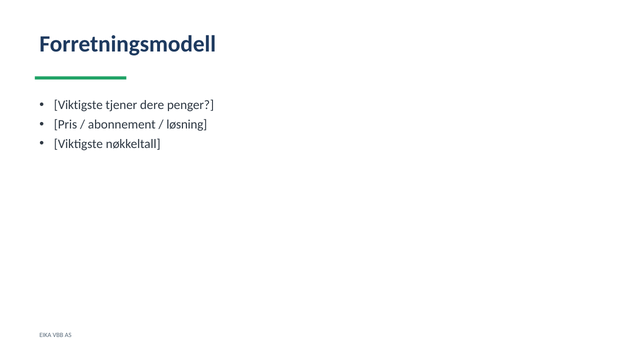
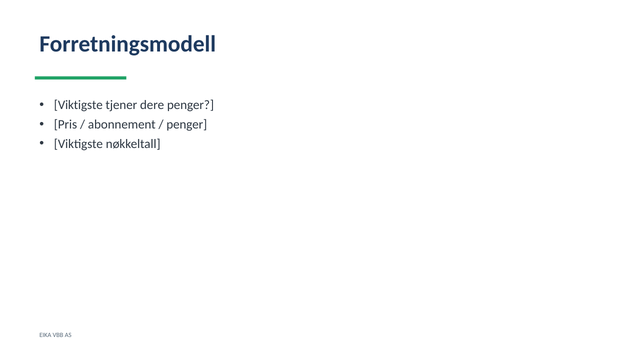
løsning: løsning -> penger (187, 124)
